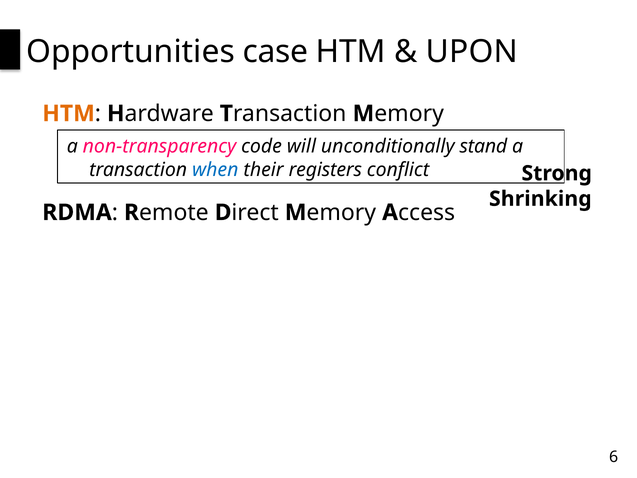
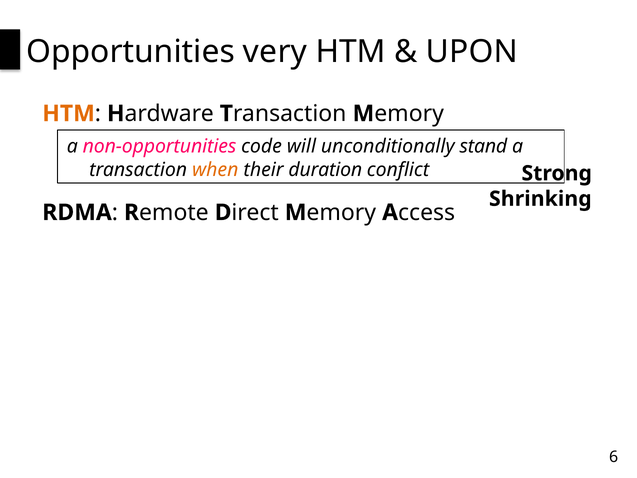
case: case -> very (275, 52)
non-transparency: non-transparency -> non-opportunities (160, 146)
when colour: blue -> orange (215, 170)
registers: registers -> duration (325, 170)
